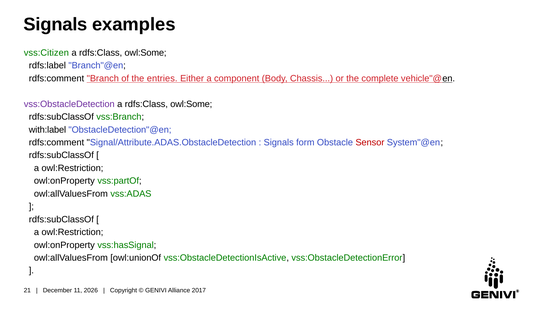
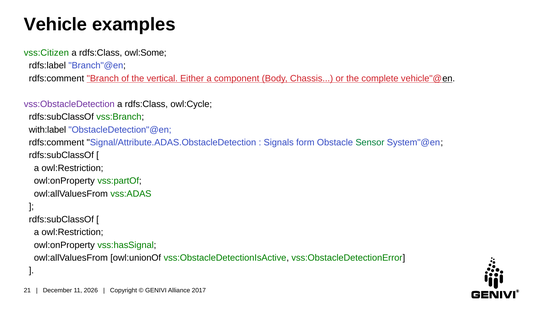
Signals: Signals -> Vehicle (55, 24)
entries: entries -> vertical (162, 78)
owl:Some: owl:Some -> owl:Cycle (191, 104)
Sensor colour: red -> green (370, 143)
